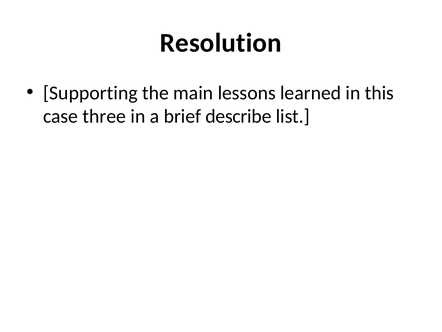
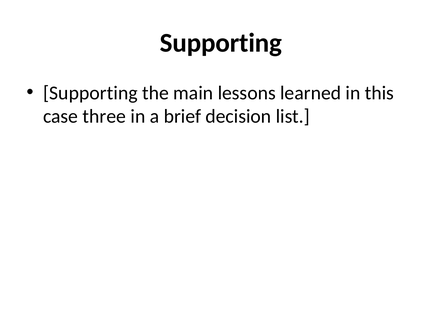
Resolution: Resolution -> Supporting (221, 43)
describe: describe -> decision (238, 116)
